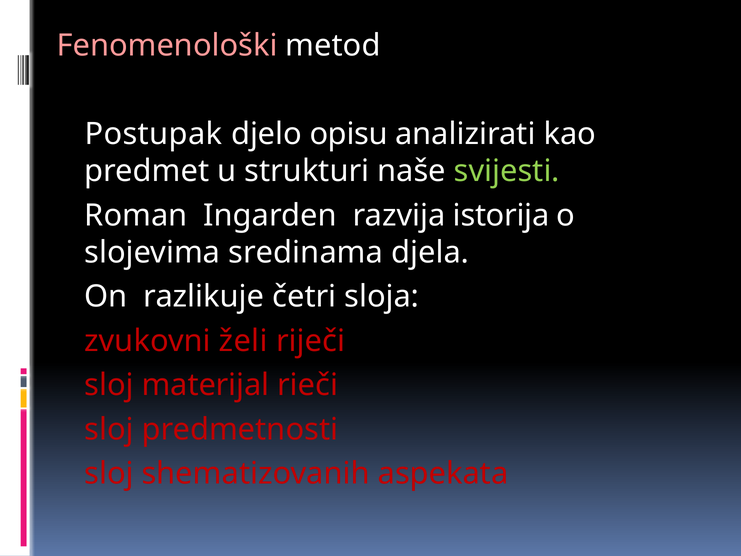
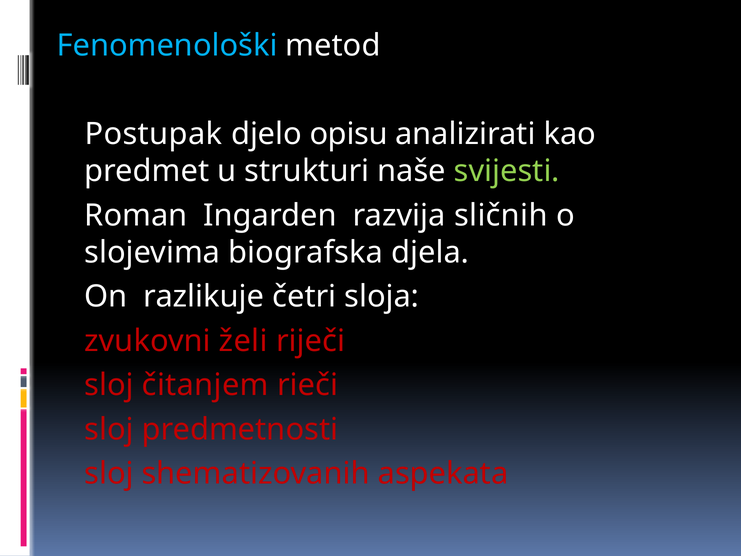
Fenomenološki colour: pink -> light blue (167, 45)
istorija: istorija -> sličnih (501, 215)
sredinama: sredinama -> biografska (306, 252)
materijal: materijal -> čitanjem (205, 385)
